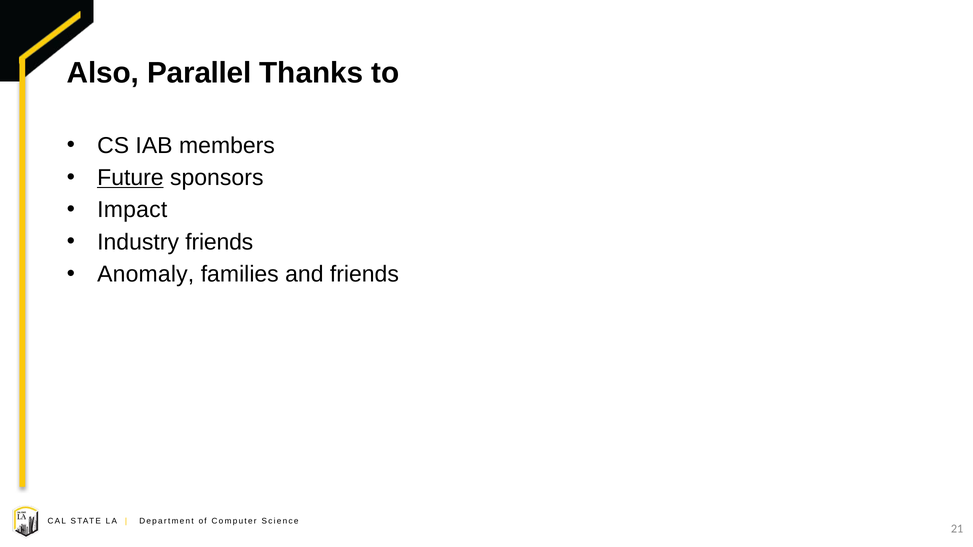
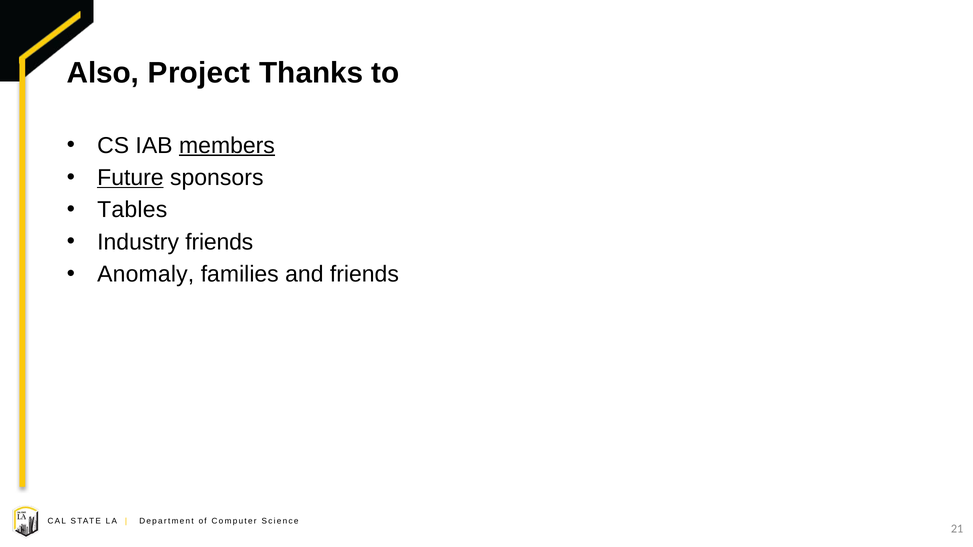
Parallel: Parallel -> Project (199, 73)
members underline: none -> present (227, 146)
Impact: Impact -> Tables (132, 210)
